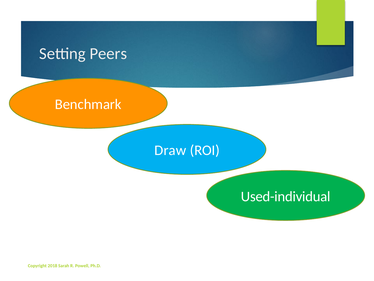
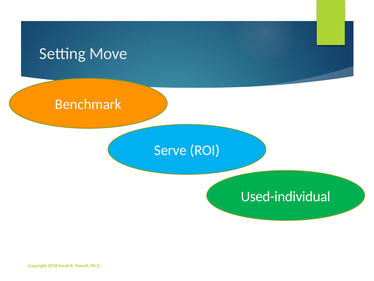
Peers: Peers -> Move (108, 54)
Draw: Draw -> Serve (170, 150)
